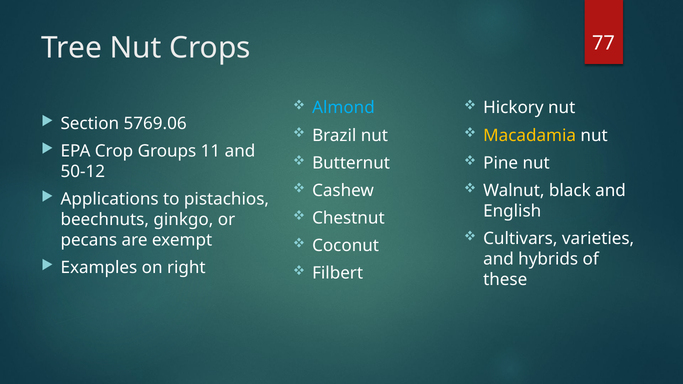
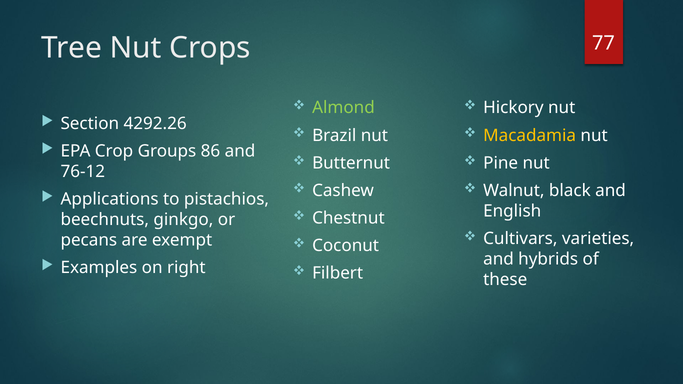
Almond colour: light blue -> light green (343, 108)
5769.06: 5769.06 -> 4292.26 (155, 124)
11: 11 -> 86 (211, 151)
50-12: 50-12 -> 76-12 (83, 172)
